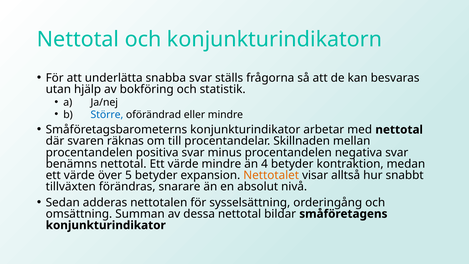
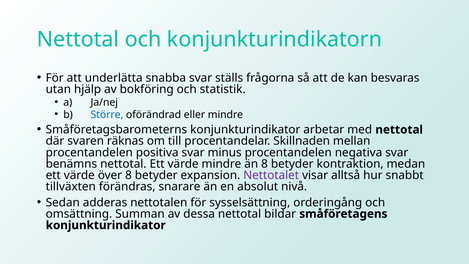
än 4: 4 -> 8 (265, 164)
över 5: 5 -> 8 (128, 175)
Nettotalet colour: orange -> purple (271, 175)
